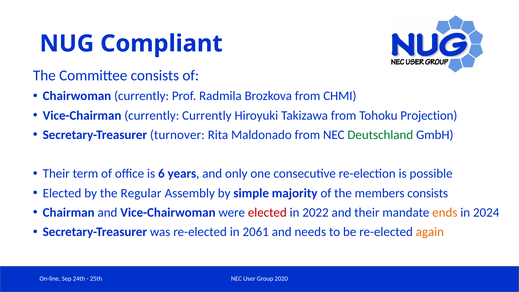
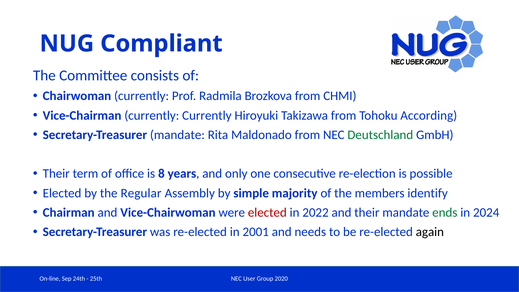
Projection: Projection -> According (429, 115)
Secretary-Treasurer turnover: turnover -> mandate (177, 135)
6: 6 -> 8 (161, 174)
members consists: consists -> identify (428, 193)
ends colour: orange -> green (445, 212)
2061: 2061 -> 2001 (256, 232)
again colour: orange -> black (430, 232)
